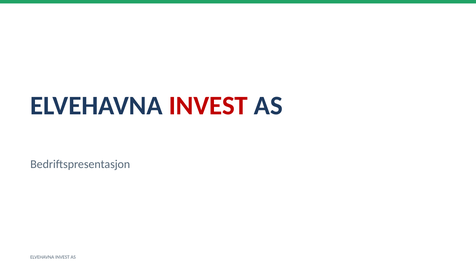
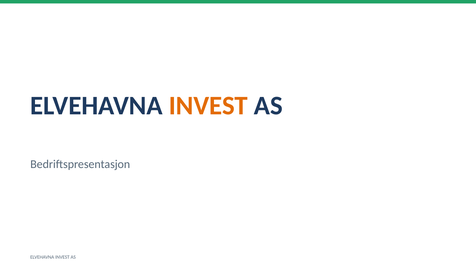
INVEST colour: red -> orange (208, 106)
